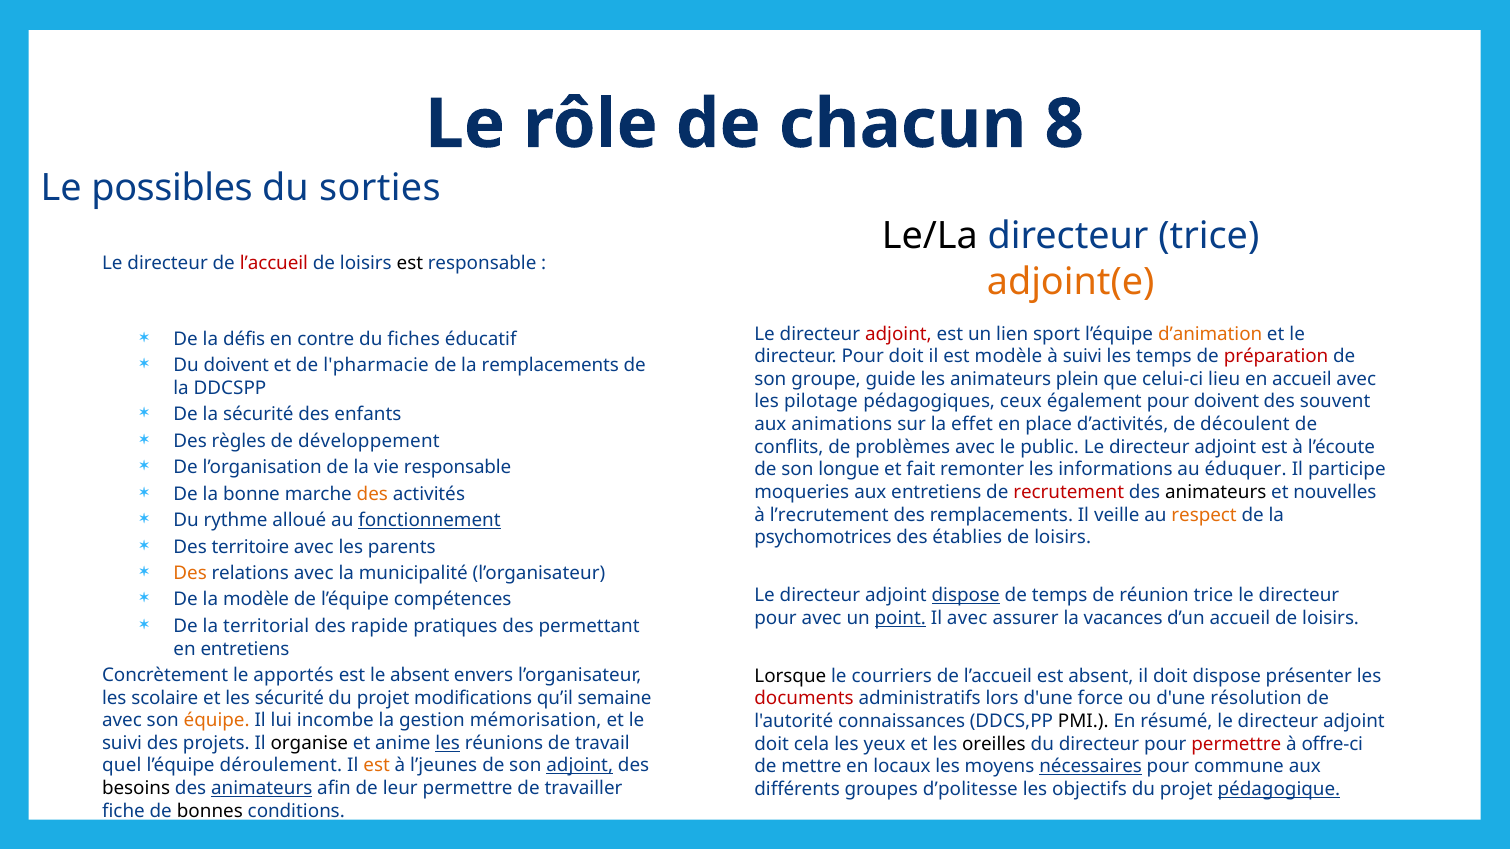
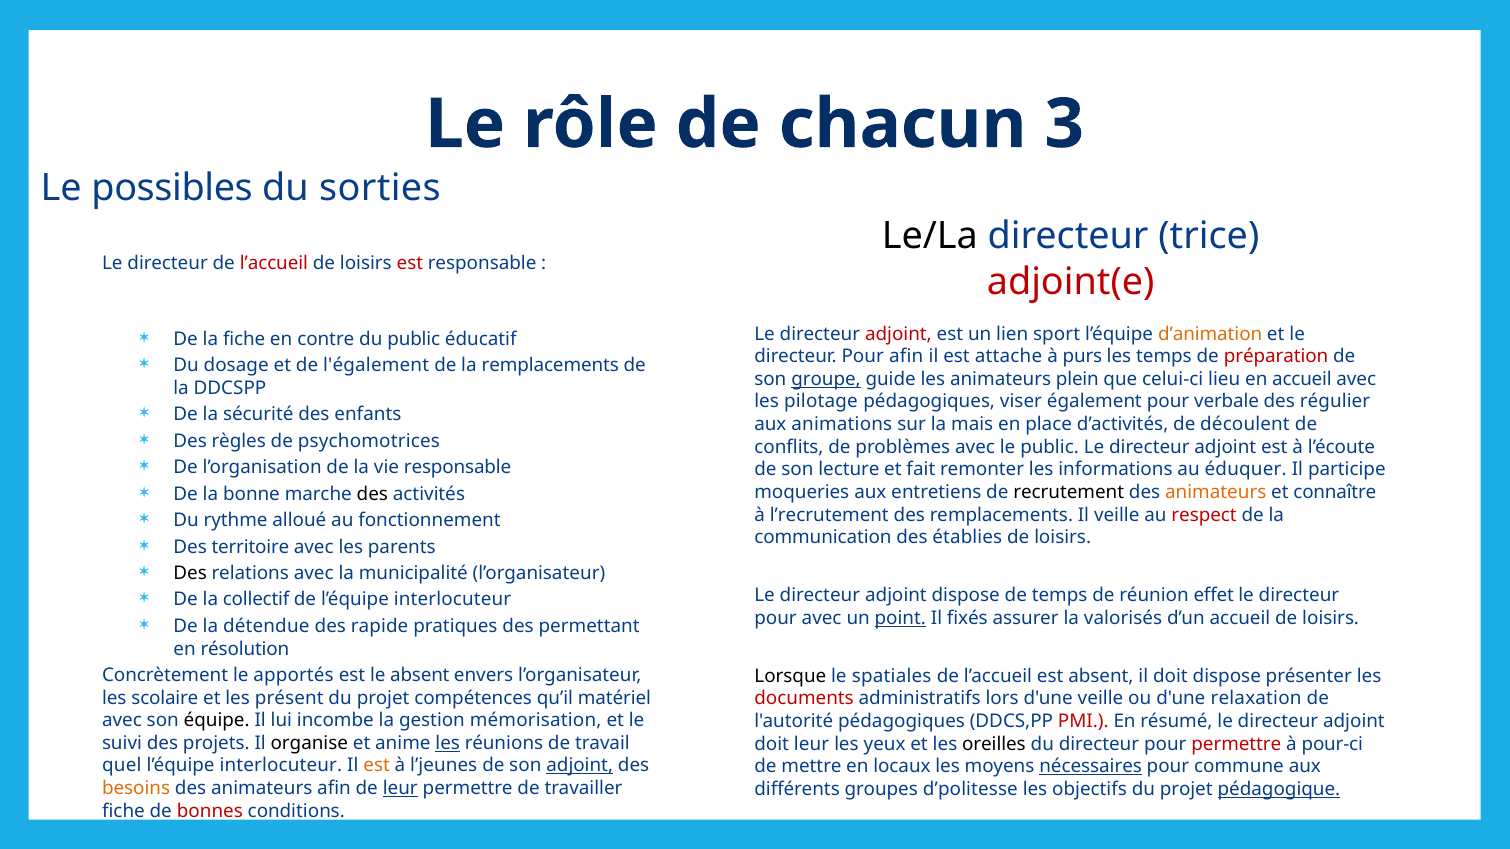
8: 8 -> 3 (1064, 124)
est colour: black -> red (410, 264)
adjoint(e colour: orange -> red (1071, 282)
la défis: défis -> fiche (244, 339)
du fiches: fiches -> public (414, 339)
Pour doit: doit -> afin (906, 357)
est modèle: modèle -> attache (1009, 357)
à suivi: suivi -> purs (1082, 357)
Du doivent: doivent -> dosage (236, 366)
l'pharmacie: l'pharmacie -> l'également (376, 366)
groupe underline: none -> present (826, 379)
ceux: ceux -> viser (1021, 402)
pour doivent: doivent -> verbale (1227, 402)
souvent: souvent -> régulier (1335, 402)
effet: effet -> mais (972, 425)
développement: développement -> psychomotrices (369, 441)
longue: longue -> lecture (849, 470)
des colour: orange -> black (372, 494)
recrutement colour: red -> black (1069, 493)
animateurs colour: black -> orange (1216, 493)
nouvelles: nouvelles -> connaître (1335, 493)
respect colour: orange -> red (1204, 515)
fonctionnement underline: present -> none (429, 521)
psychomotrices: psychomotrices -> communication (823, 538)
Des colour: orange -> black (190, 574)
la modèle: modèle -> collectif (256, 600)
de l’équipe compétences: compétences -> interlocuteur (453, 600)
dispose underline: present -> none (966, 596)
réunion trice: trice -> effet (1214, 596)
Il avec: avec -> fixés (967, 618)
vacances: vacances -> valorisés (1123, 618)
territorial: territorial -> détendue (266, 626)
en entretiens: entretiens -> résolution (245, 649)
courriers: courriers -> spatiales (892, 676)
les sécurité: sécurité -> présent (289, 698)
modifications: modifications -> compétences (473, 698)
semaine: semaine -> matériel (614, 698)
d'une force: force -> veille (1101, 699)
résolution: résolution -> relaxation (1256, 699)
équipe colour: orange -> black (217, 721)
l'autorité connaissances: connaissances -> pédagogiques (902, 722)
PMI colour: black -> red (1083, 722)
doit cela: cela -> leur (811, 744)
offre-ci: offre-ci -> pour-ci (1332, 744)
déroulement: déroulement -> interlocuteur (281, 766)
besoins colour: black -> orange (136, 789)
animateurs underline: present -> none (262, 789)
leur underline: none -> present (400, 789)
bonnes colour: black -> red (210, 811)
